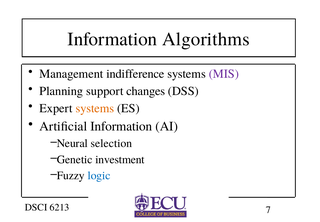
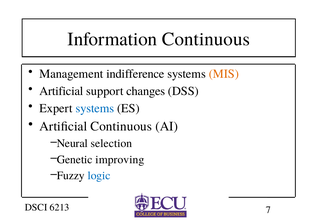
Information Algorithms: Algorithms -> Continuous (206, 39)
MIS colour: purple -> orange (224, 74)
Planning: Planning -> Artificial (61, 91)
systems colour: orange -> blue (95, 108)
Artificial Information: Information -> Continuous (121, 126)
investment: investment -> improving (120, 159)
